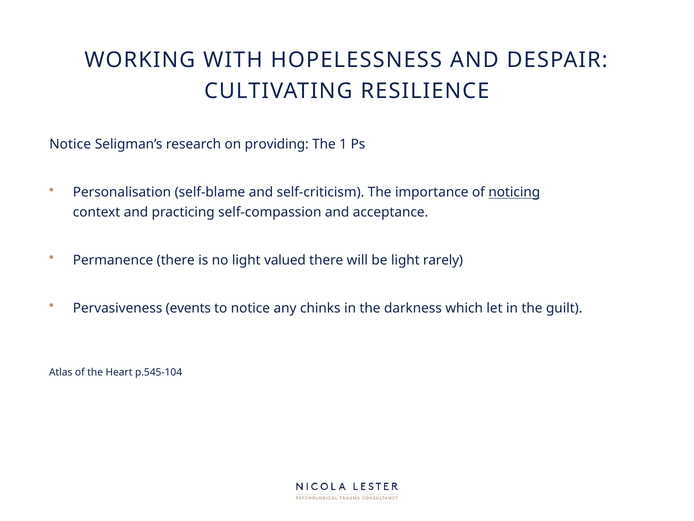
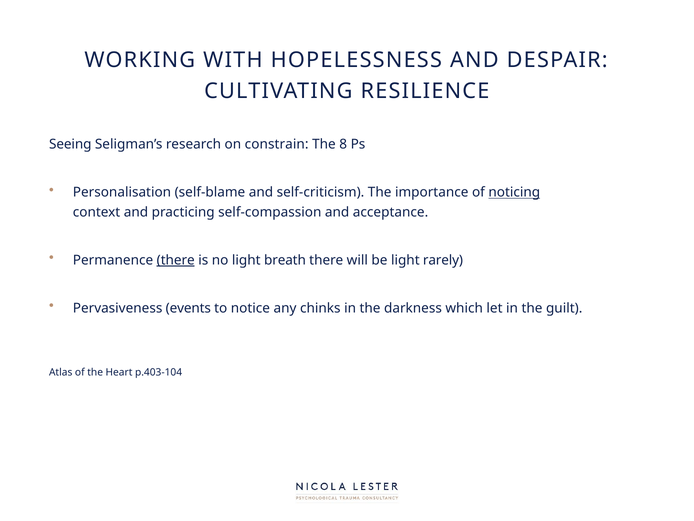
Notice: Notice -> Seeing (70, 144)
providing: providing -> constrain (277, 144)
1: 1 -> 8 (343, 144)
there underline: none -> present (176, 260)
valued: valued -> breath (285, 260)
p.545-104: p.545-104 -> p.403-104 (159, 372)
